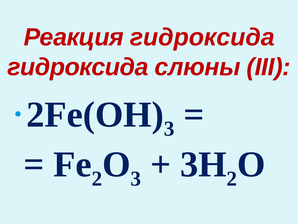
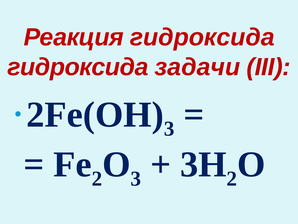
слюны: слюны -> задачи (197, 67)
